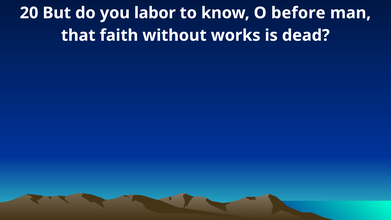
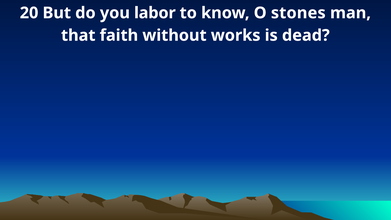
before: before -> stones (298, 13)
